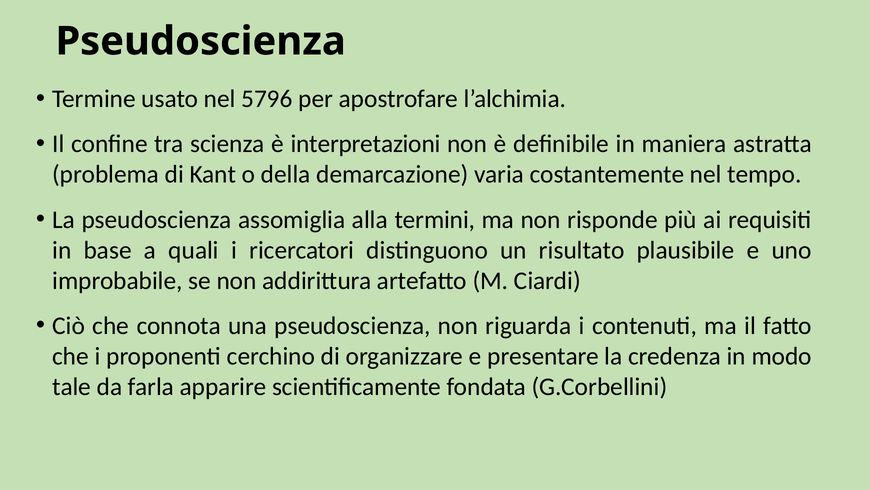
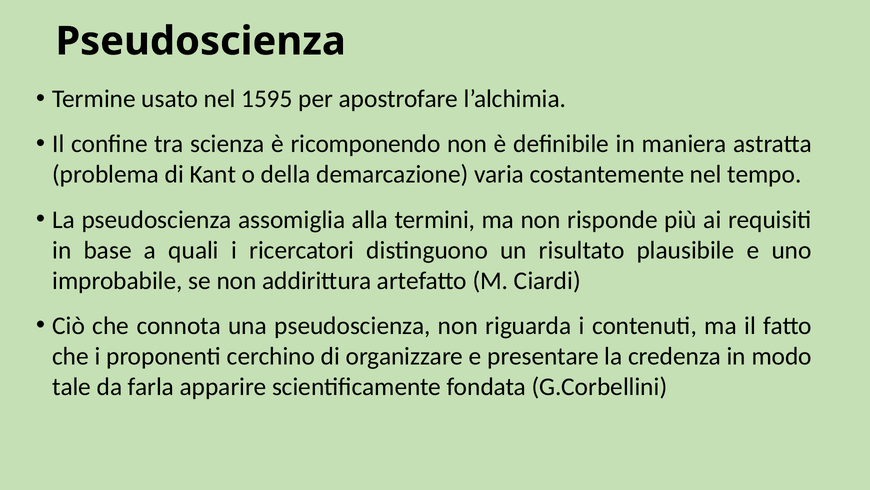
5796: 5796 -> 1595 (267, 99)
interpretazioni: interpretazioni -> ricomponendo (366, 144)
